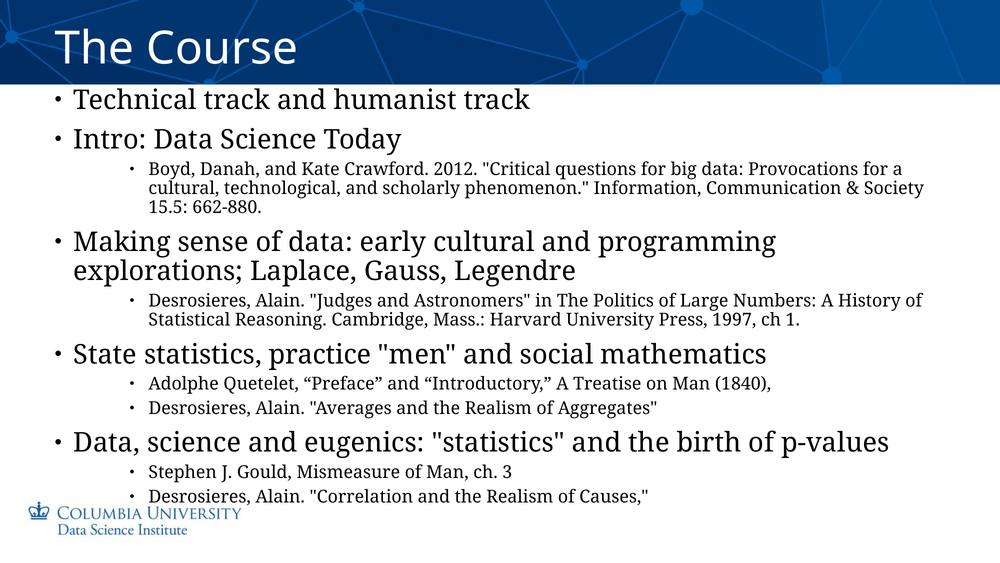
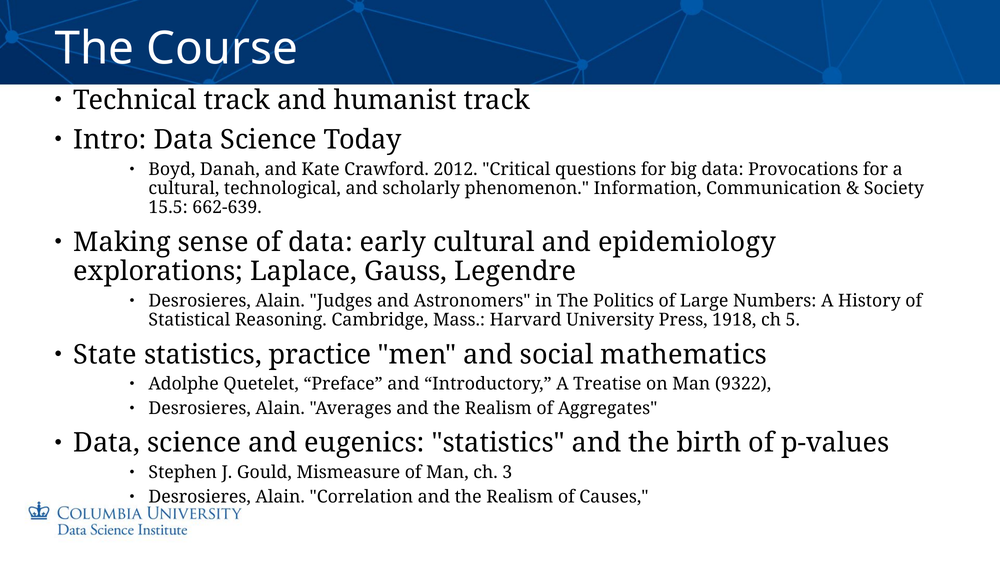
662-880: 662-880 -> 662-639 (227, 207)
programming: programming -> epidemiology (687, 242)
1997: 1997 -> 1918 (734, 320)
1: 1 -> 5 (793, 320)
1840: 1840 -> 9322 (743, 384)
